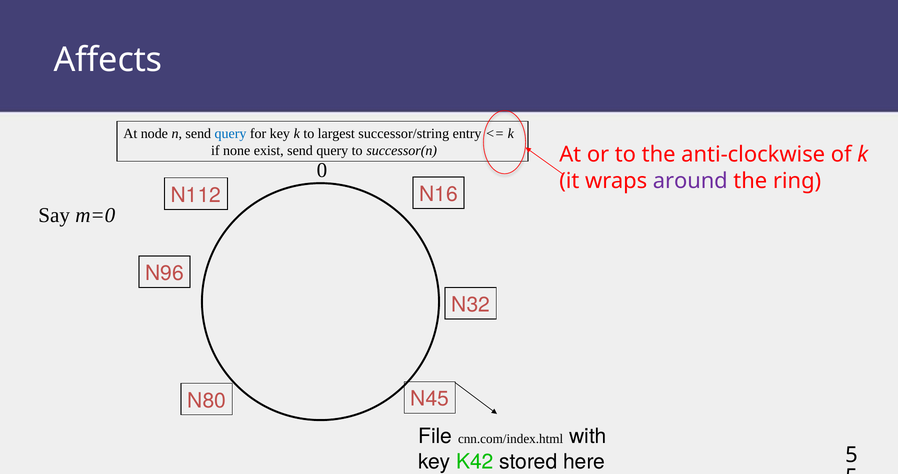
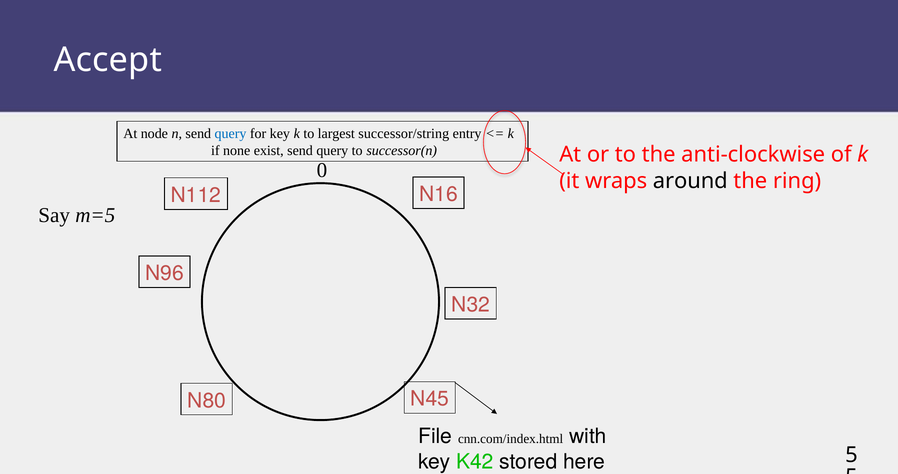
Affects: Affects -> Accept (108, 60)
around colour: purple -> black (690, 181)
m=0: m=0 -> m=5 (95, 215)
